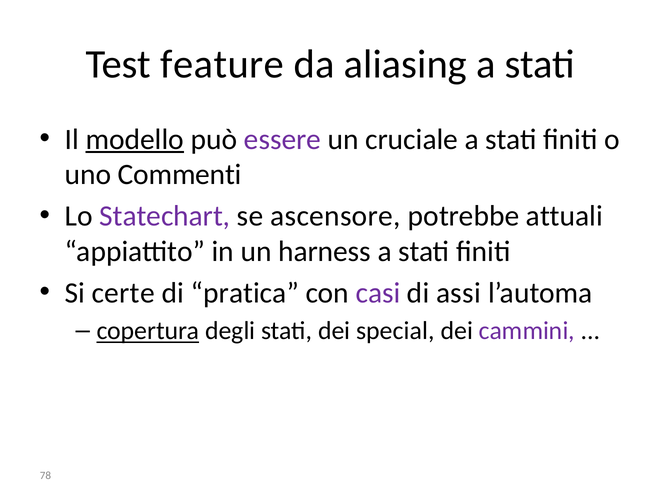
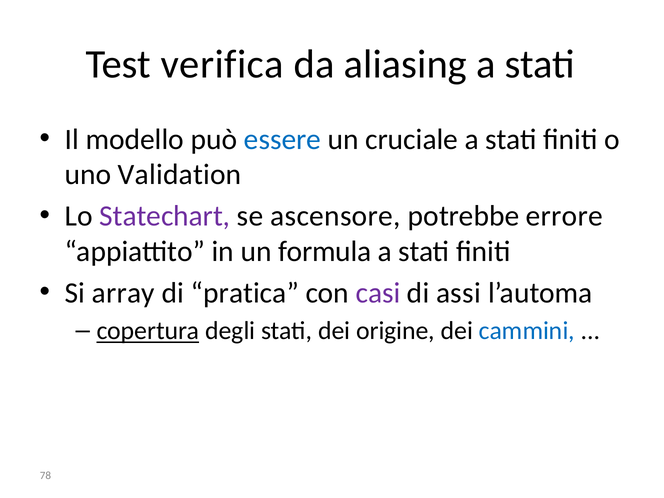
feature: feature -> verifica (222, 64)
modello underline: present -> none (135, 139)
essere colour: purple -> blue (283, 139)
Commenti: Commenti -> Validation (180, 175)
attuali: attuali -> errore (564, 216)
harness: harness -> formula (325, 251)
certe: certe -> array (123, 293)
special: special -> origine (396, 331)
cammini colour: purple -> blue (527, 331)
